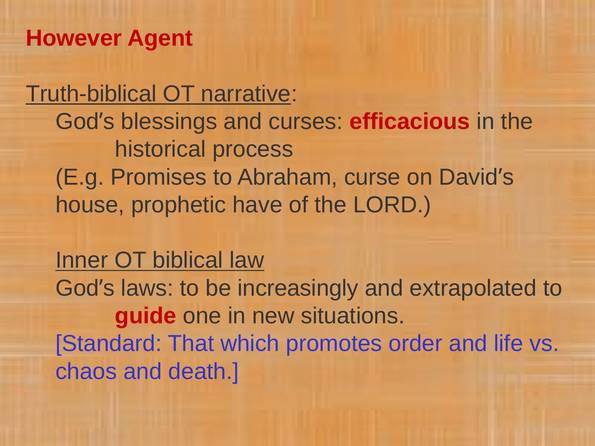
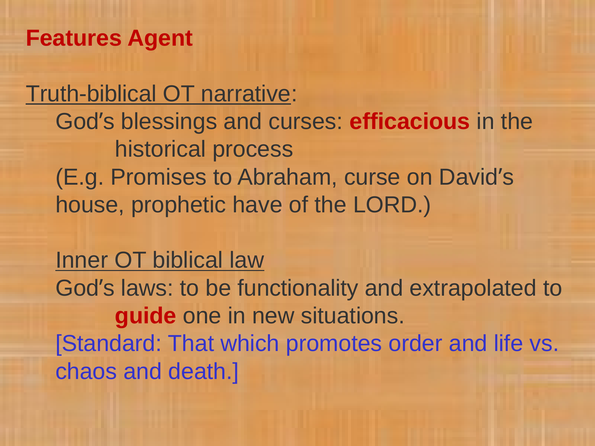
However: However -> Features (74, 38)
increasingly: increasingly -> functionality (298, 288)
